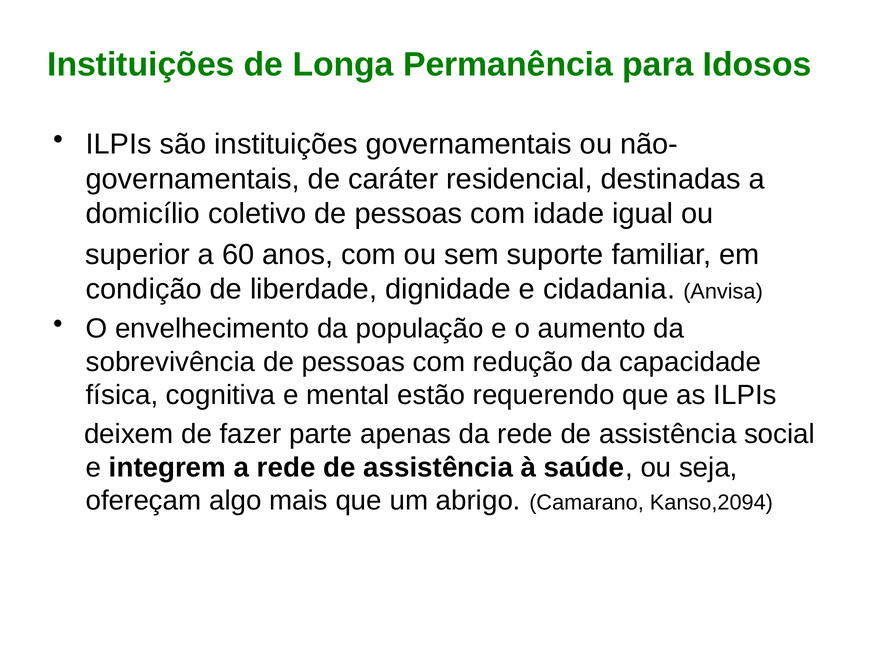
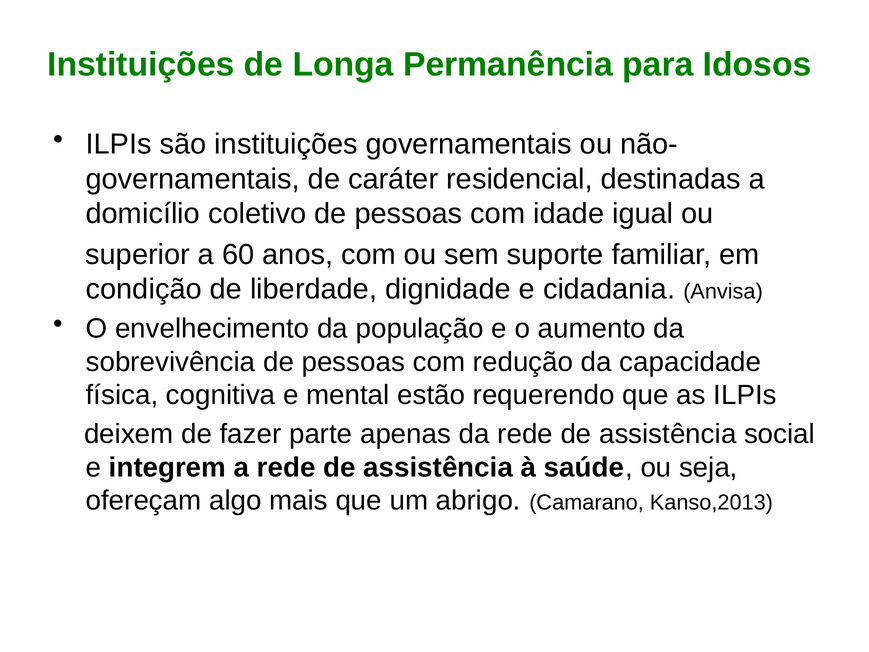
Kanso,2094: Kanso,2094 -> Kanso,2013 (711, 503)
